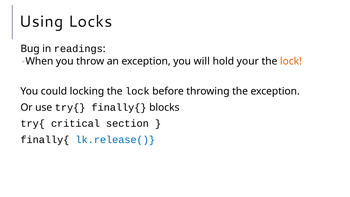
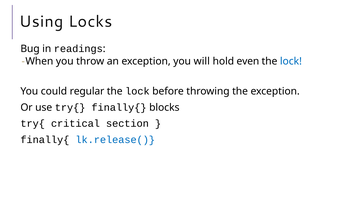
your: your -> even (248, 61)
lock colour: orange -> blue (291, 61)
locking: locking -> regular (87, 91)
